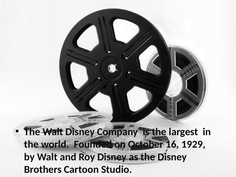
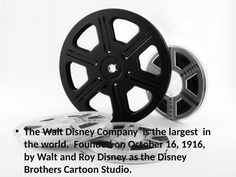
1929: 1929 -> 1916 (193, 144)
